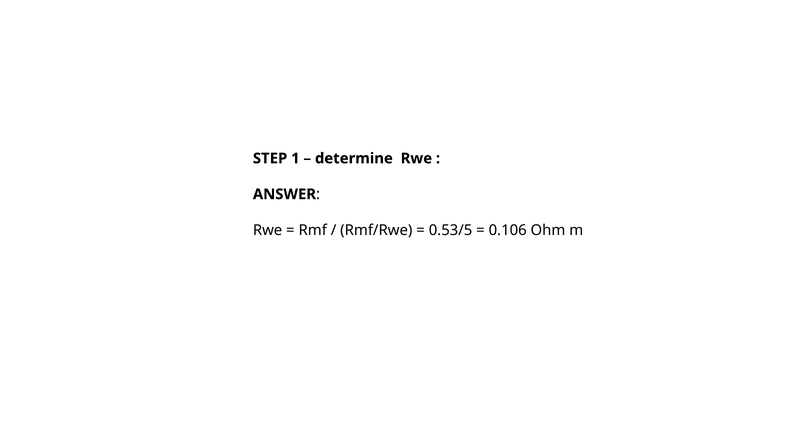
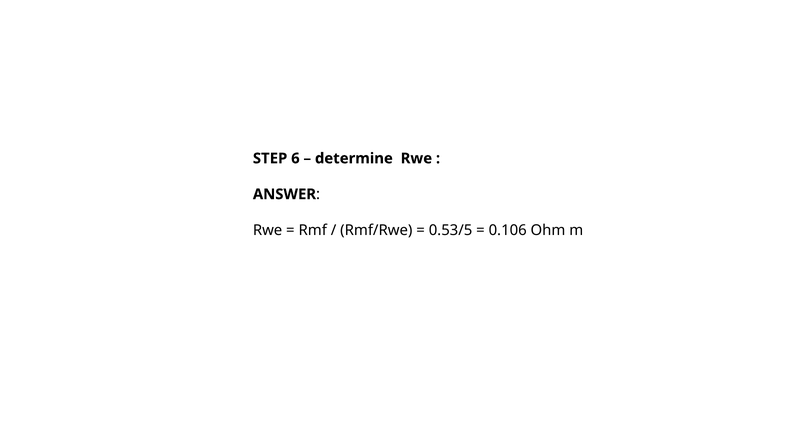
1: 1 -> 6 (295, 158)
